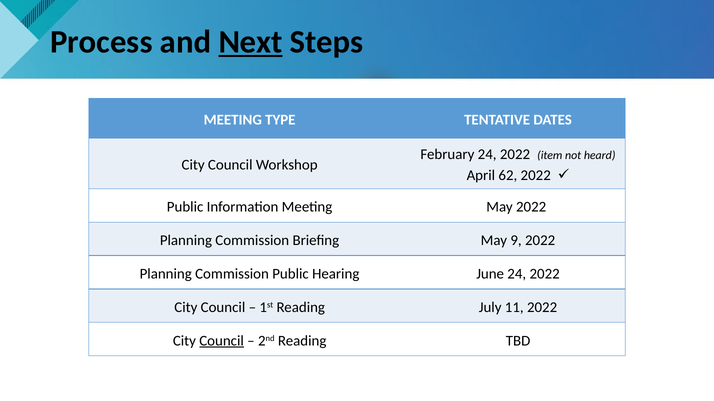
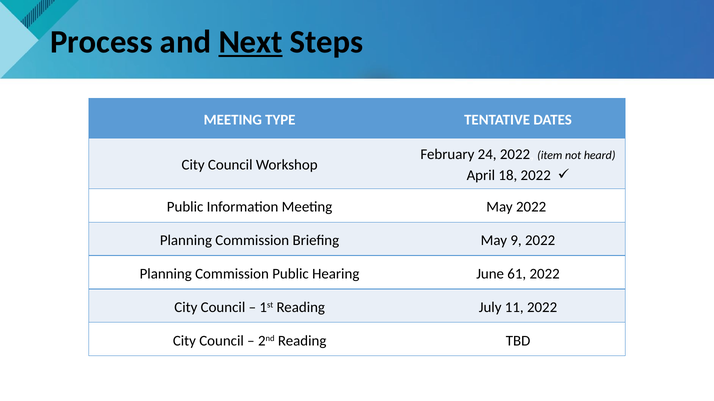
62: 62 -> 18 (508, 176)
June 24: 24 -> 61 (517, 274)
Council underline: present -> none (222, 341)
